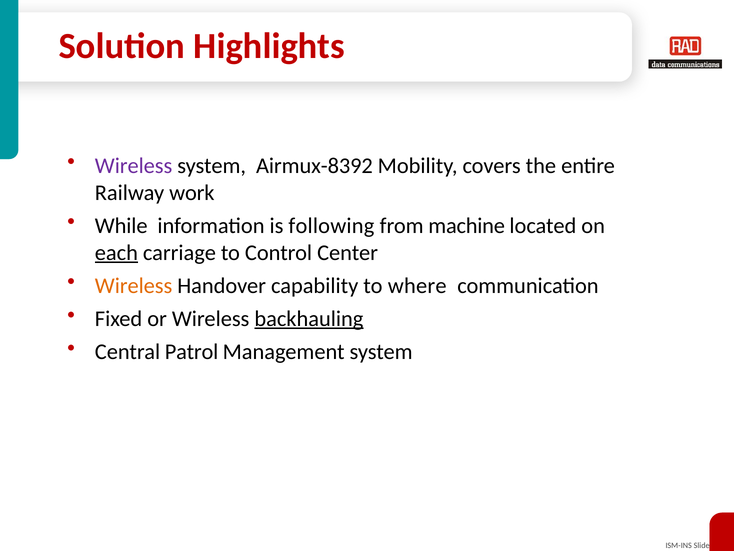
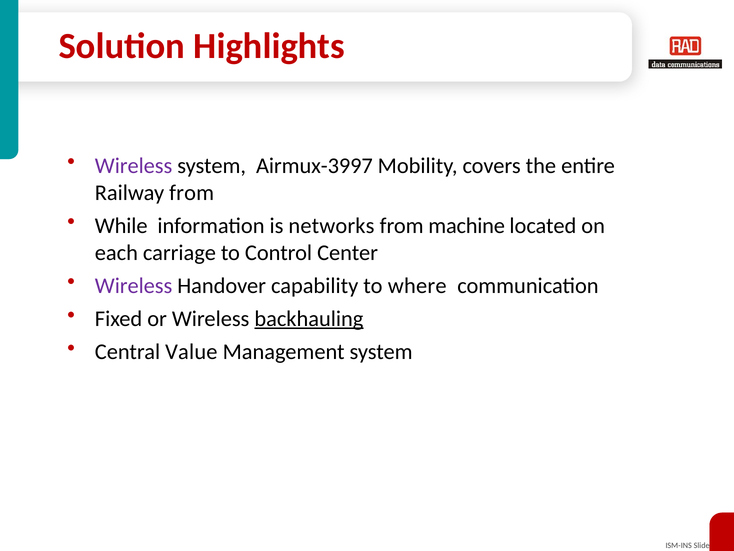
Airmux-8392: Airmux-8392 -> Airmux-3997 (314, 166)
Railway work: work -> from (192, 192)
following: following -> networks (331, 226)
each underline: present -> none (116, 252)
Wireless colour: orange -> purple (134, 285)
Patrol: Patrol -> Value (191, 352)
